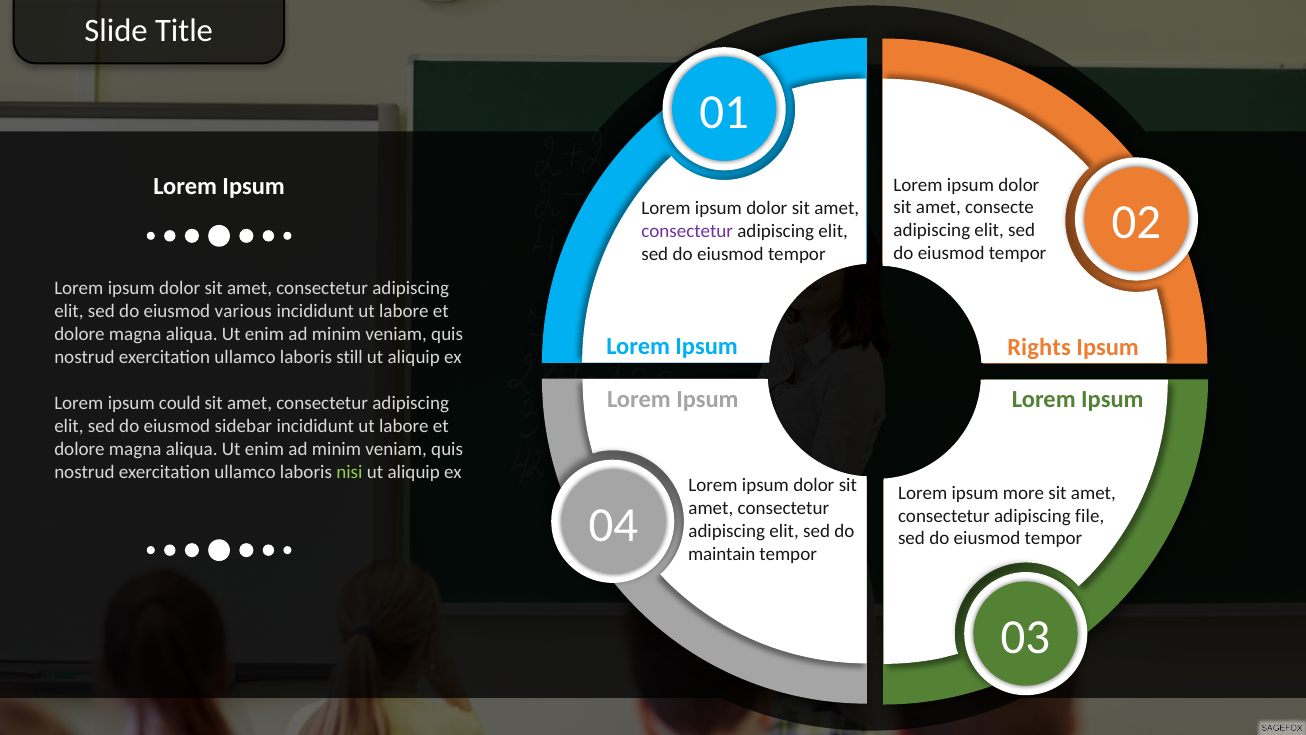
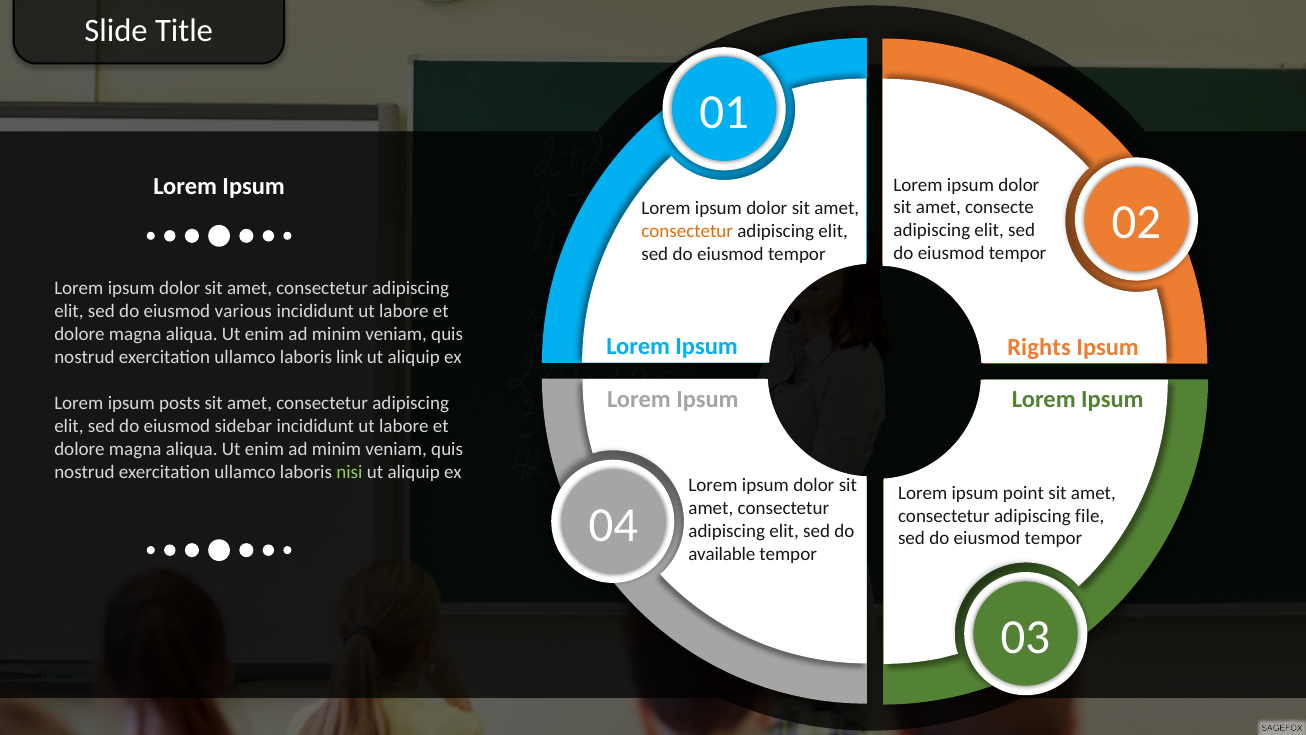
consectetur colour: purple -> orange (687, 231)
still: still -> link (349, 357)
could: could -> posts (180, 403)
more: more -> point (1023, 493)
maintain: maintain -> available (722, 554)
